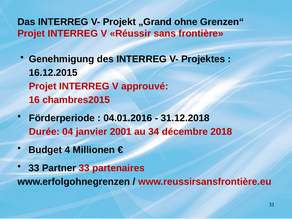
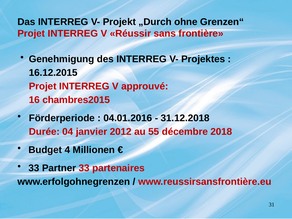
„Grand: „Grand -> „Durch (155, 22)
2001: 2001 -> 2012 (121, 132)
34: 34 -> 55 (154, 132)
